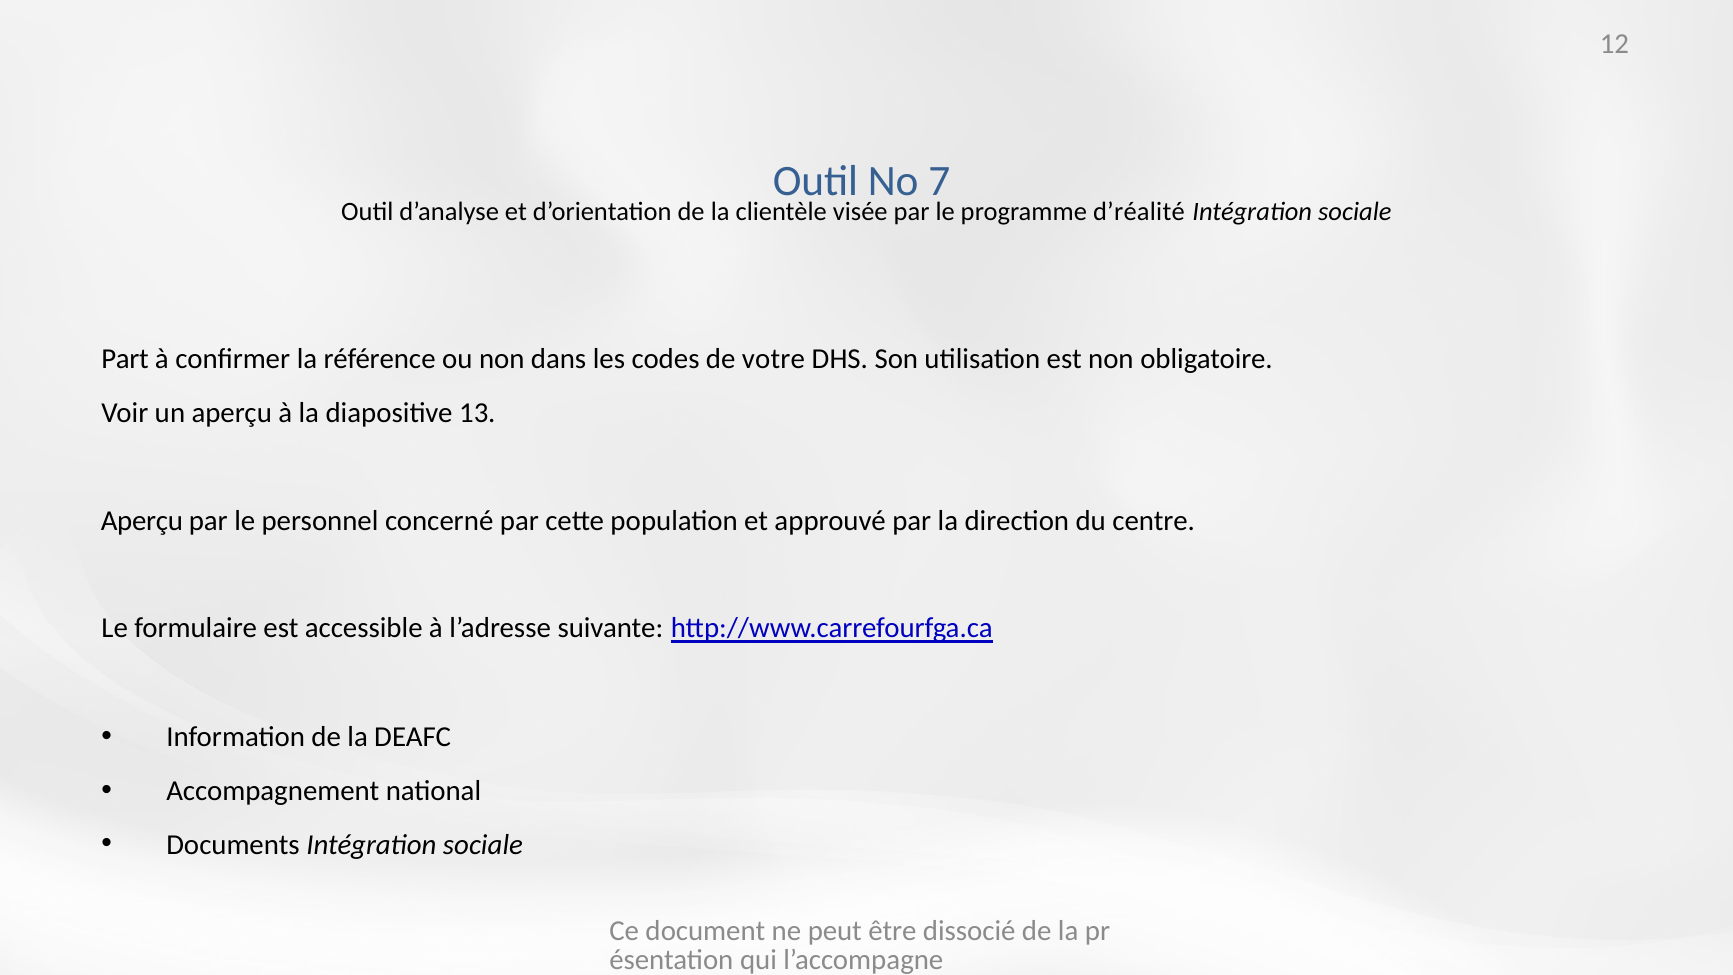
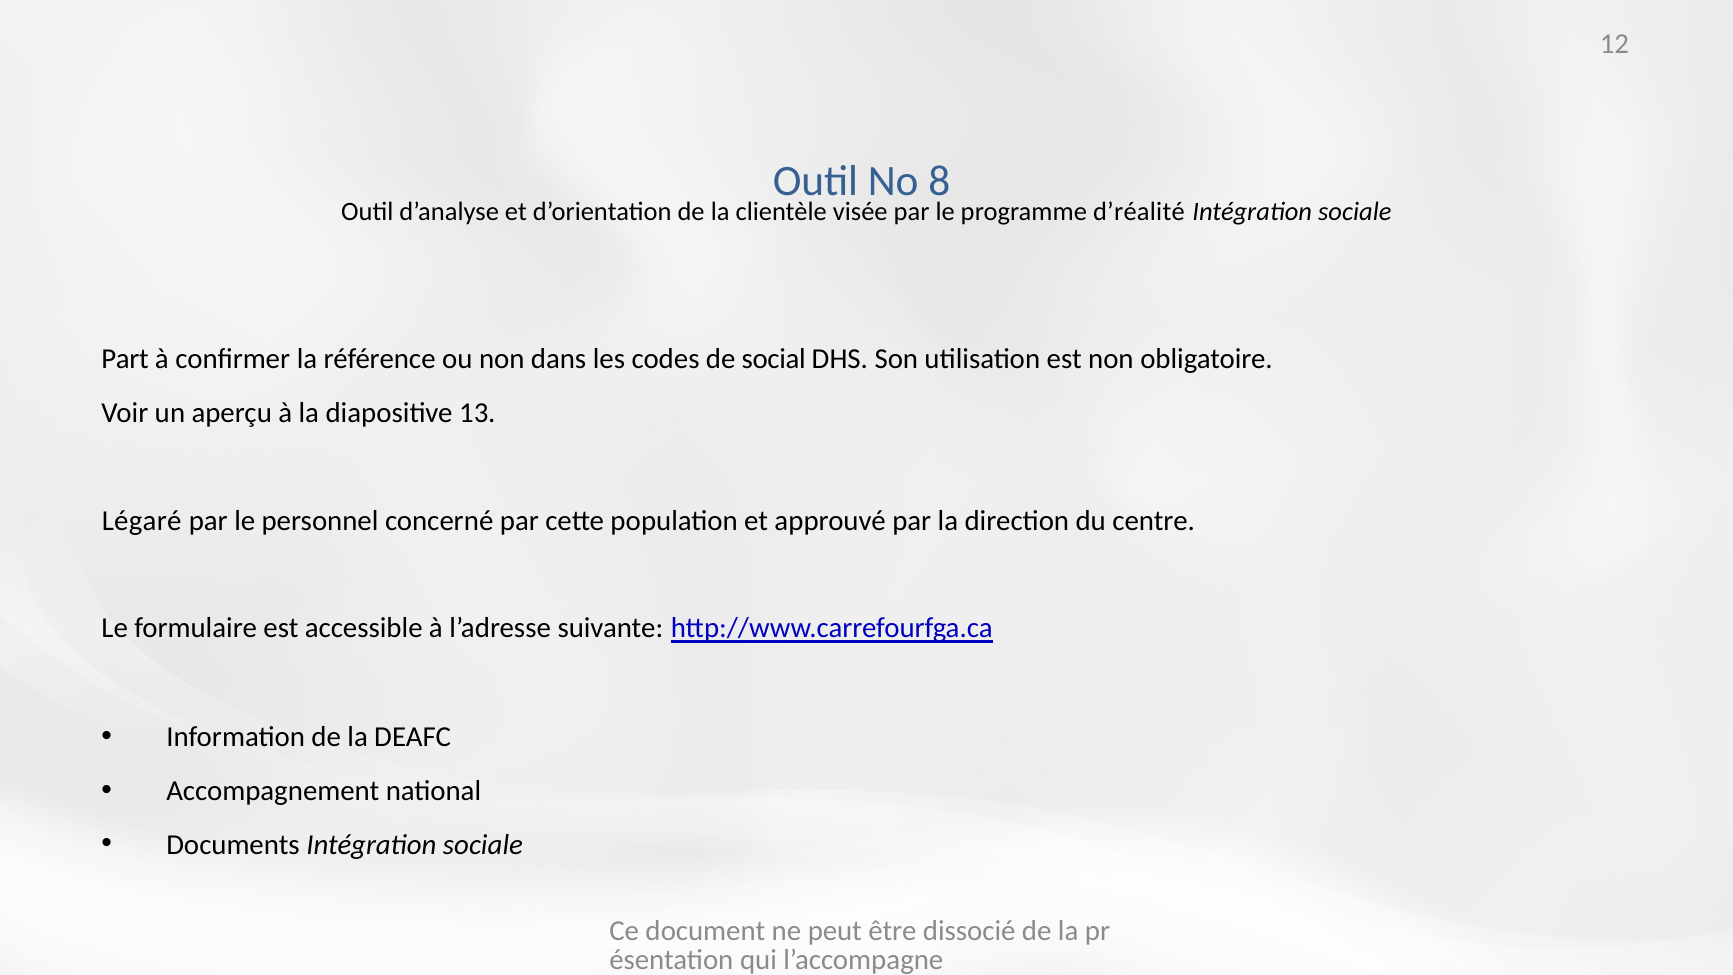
7: 7 -> 8 (939, 181)
votre: votre -> social (774, 359)
Aperçu: Aperçu -> Légaré (142, 521)
